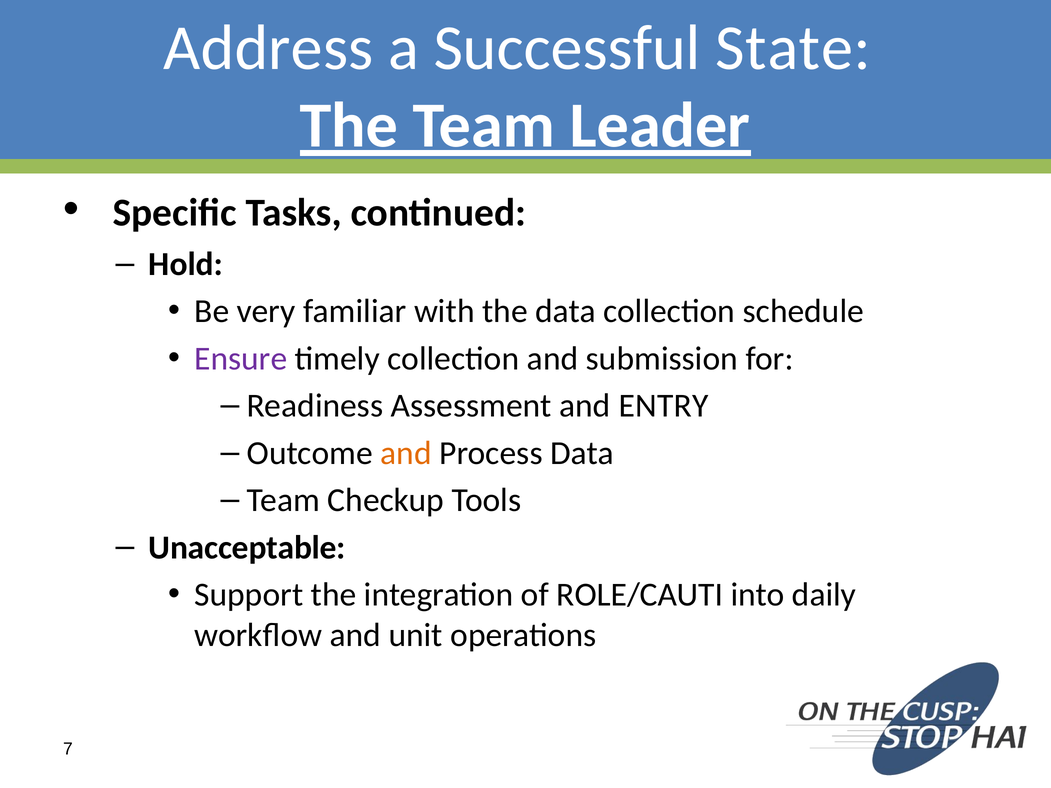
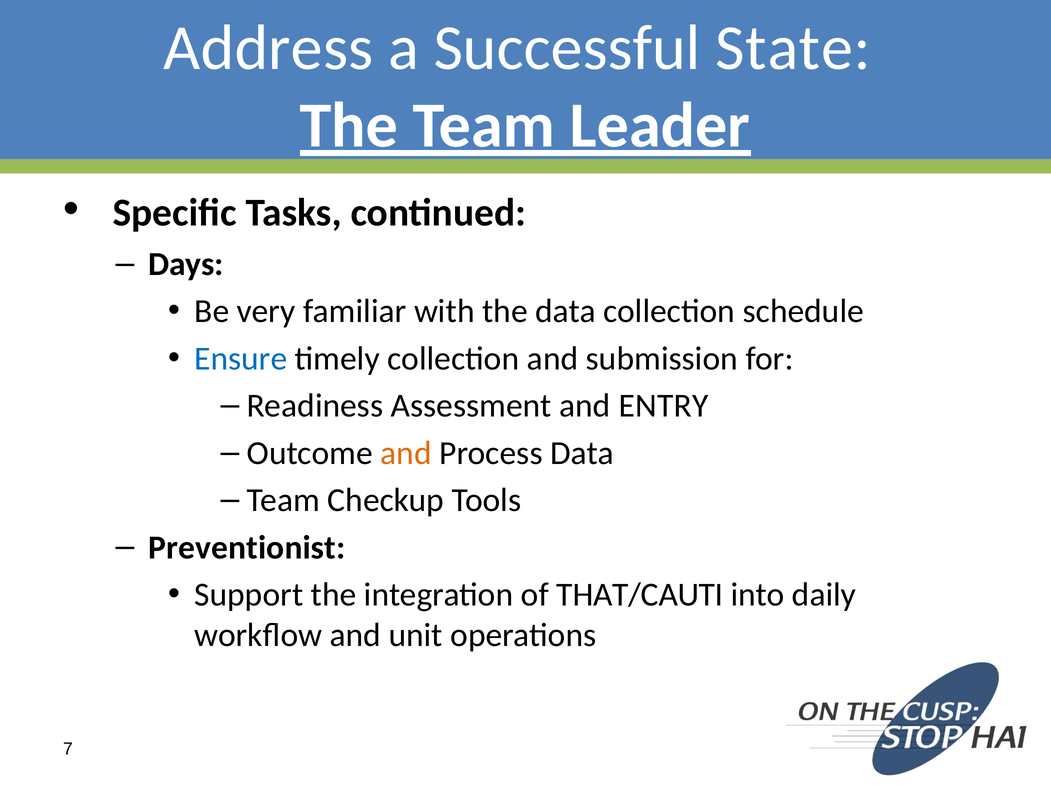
Hold: Hold -> Days (186, 264)
Ensure colour: purple -> blue (241, 359)
Unacceptable: Unacceptable -> Preventionist (247, 548)
ROLE/CAUTI: ROLE/CAUTI -> THAT/CAUTI (640, 595)
